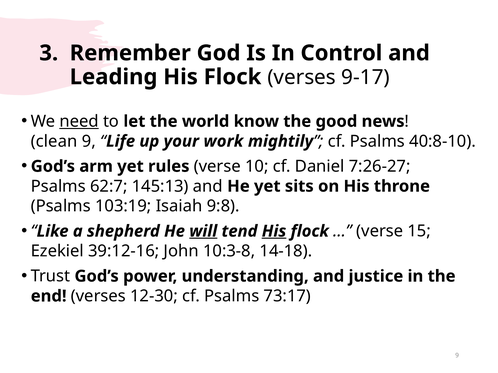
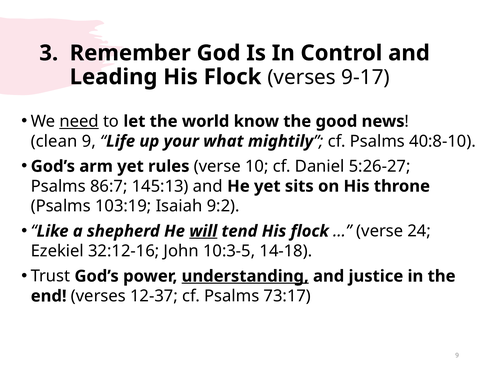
work: work -> what (223, 141)
7:26-27: 7:26-27 -> 5:26-27 (380, 167)
62:7: 62:7 -> 86:7 (109, 186)
9:8: 9:8 -> 9:2 (223, 206)
His underline: present -> none (274, 232)
15: 15 -> 24 (419, 232)
39:12-16: 39:12-16 -> 32:12-16 (124, 251)
10:3-8: 10:3-8 -> 10:3-5 (229, 251)
understanding underline: none -> present (245, 277)
12-30: 12-30 -> 12-37 (154, 296)
